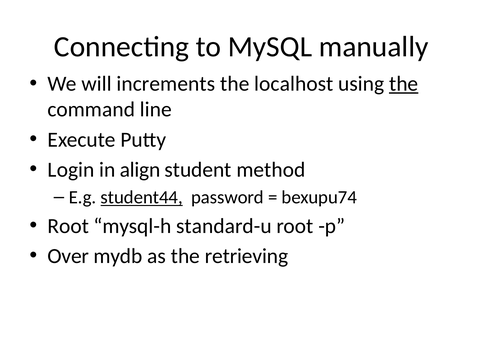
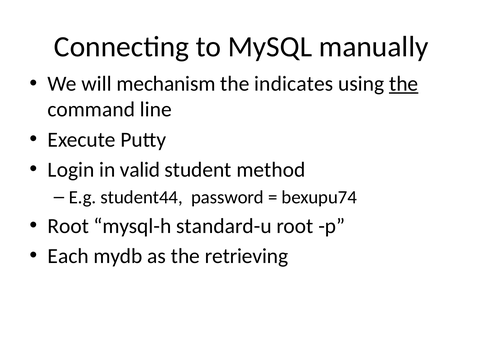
increments: increments -> mechanism (166, 84)
localhost: localhost -> indicates (294, 84)
align: align -> valid (140, 170)
student44 underline: present -> none (142, 197)
Over: Over -> Each (68, 256)
